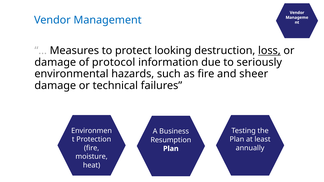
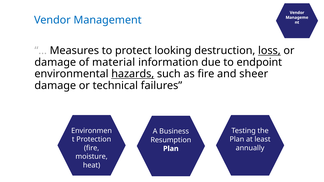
protocol: protocol -> material (114, 62)
seriously: seriously -> endpoint (259, 62)
hazards underline: none -> present (133, 74)
